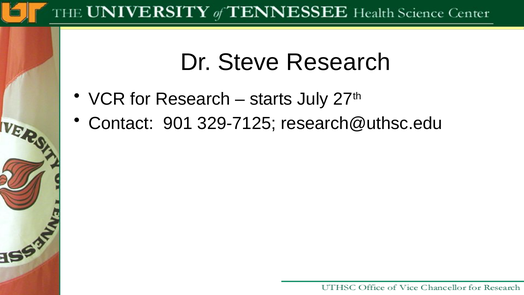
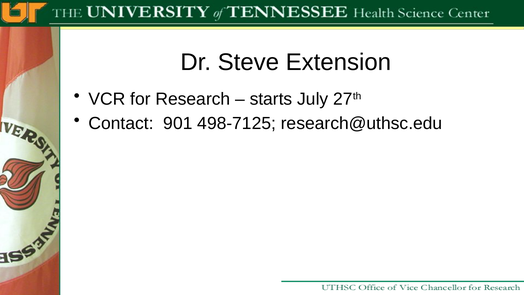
Steve Research: Research -> Extension (339, 62)
329-7125: 329-7125 -> 498-7125 (237, 123)
